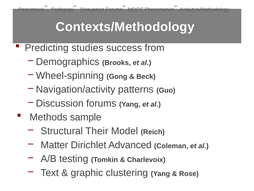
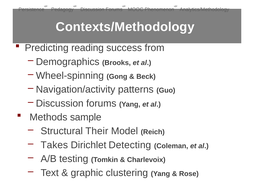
studies: studies -> reading (88, 48)
Matter: Matter -> Takes (54, 145)
Advanced: Advanced -> Detecting (130, 145)
